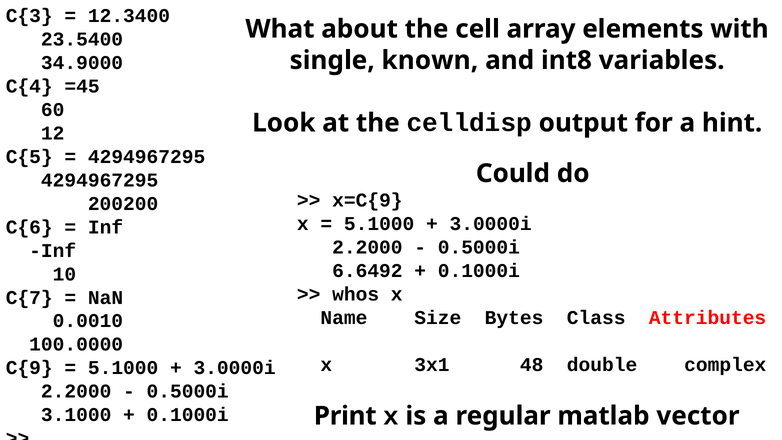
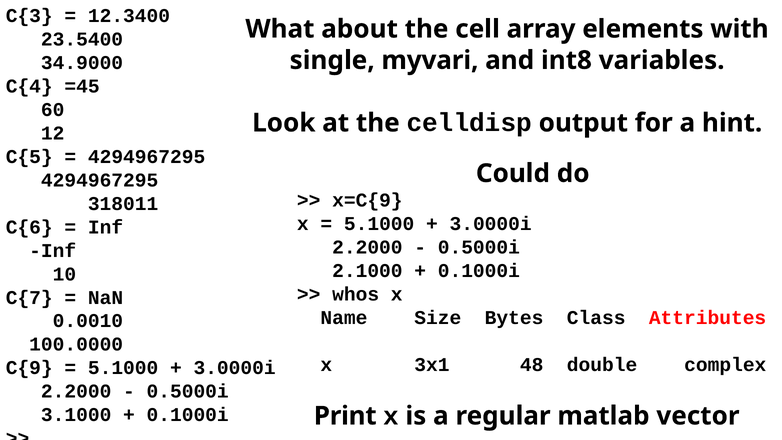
known: known -> myvari (430, 60)
200200: 200200 -> 318011 (123, 204)
6.6492: 6.6492 -> 2.1000 (367, 271)
